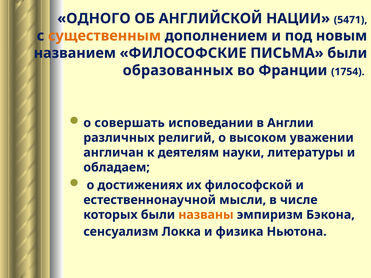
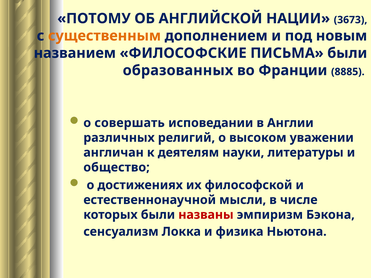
ОДНОГО: ОДНОГО -> ПОТОМУ (94, 18)
5471: 5471 -> 3673 (351, 20)
1754: 1754 -> 8885 (348, 72)
обладаем: обладаем -> общество (117, 168)
названы colour: orange -> red (206, 215)
